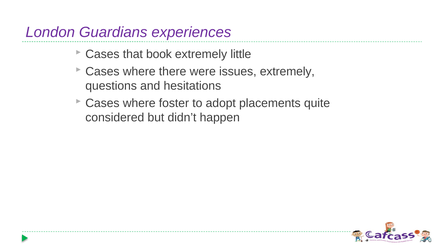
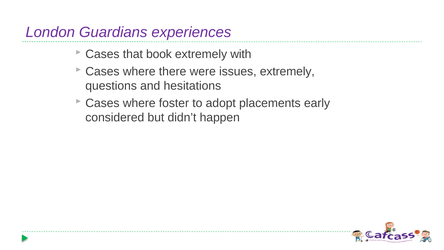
little: little -> with (241, 54)
quite: quite -> early (317, 103)
